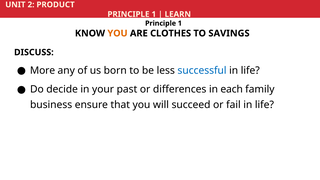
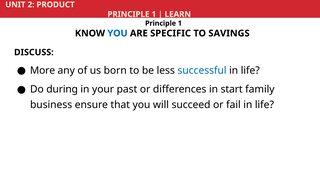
YOU colour: orange -> blue (117, 33)
CLOTHES: CLOTHES -> SPECIFIC (171, 33)
decide: decide -> during (62, 89)
each: each -> start (232, 89)
